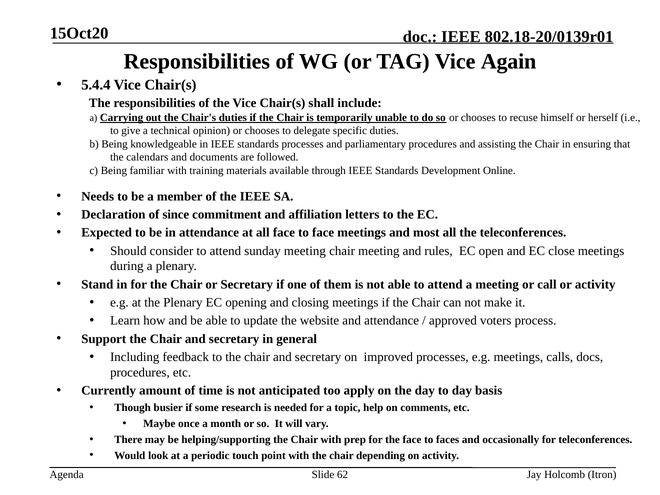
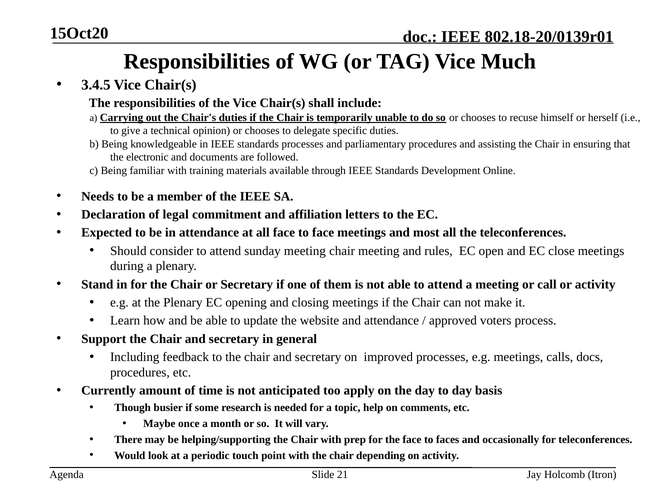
Again: Again -> Much (508, 62)
5.4.4: 5.4.4 -> 3.4.5 (96, 85)
calendars: calendars -> electronic (147, 157)
since: since -> legal (176, 215)
62: 62 -> 21 (343, 475)
